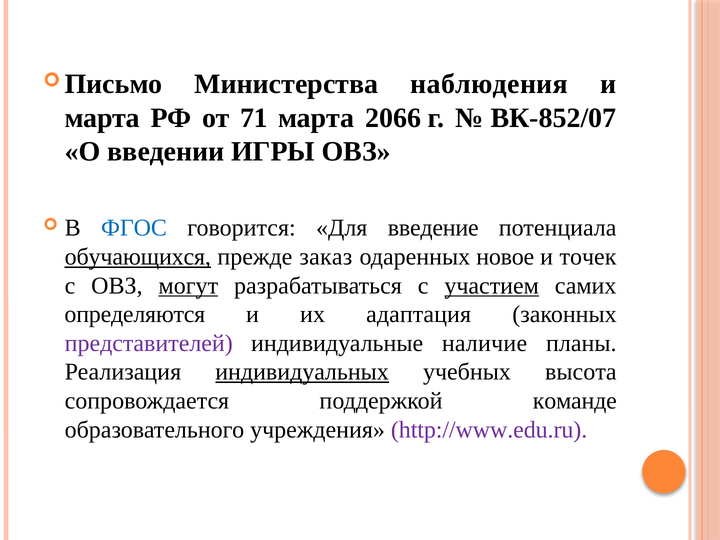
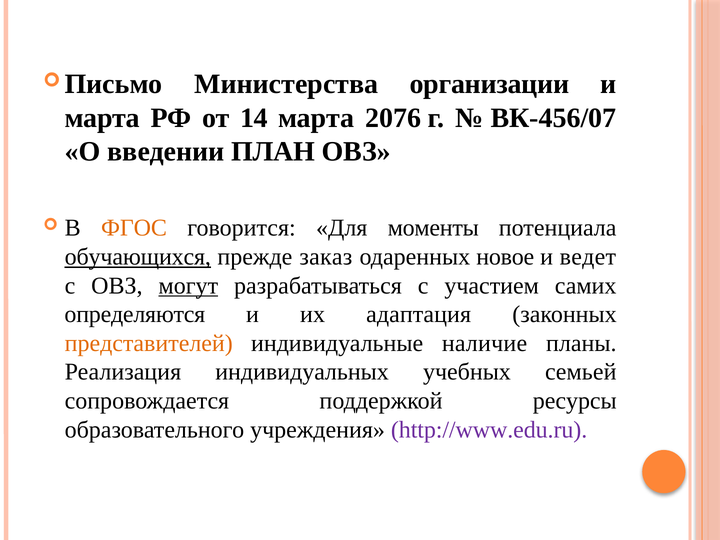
наблюдения: наблюдения -> организации (489, 84)
71: 71 -> 14 (254, 118)
2066: 2066 -> 2076 (393, 118)
ВК-852/07: ВК-852/07 -> ВК-456/07 (553, 118)
ИГРЫ: ИГРЫ -> ПЛАН (273, 151)
ФГОС colour: blue -> orange (134, 228)
введение: введение -> моменты (433, 228)
точек: точек -> ведет (588, 257)
участием underline: present -> none (492, 286)
представителей colour: purple -> orange (149, 343)
индивидуальных underline: present -> none (302, 372)
высота: высота -> семьей (581, 372)
команде: команде -> ресурсы (575, 401)
